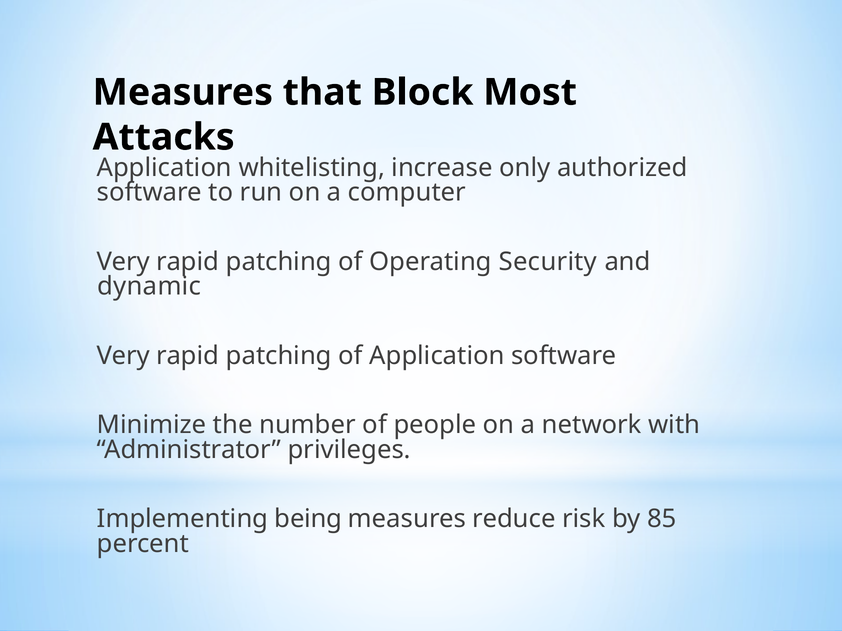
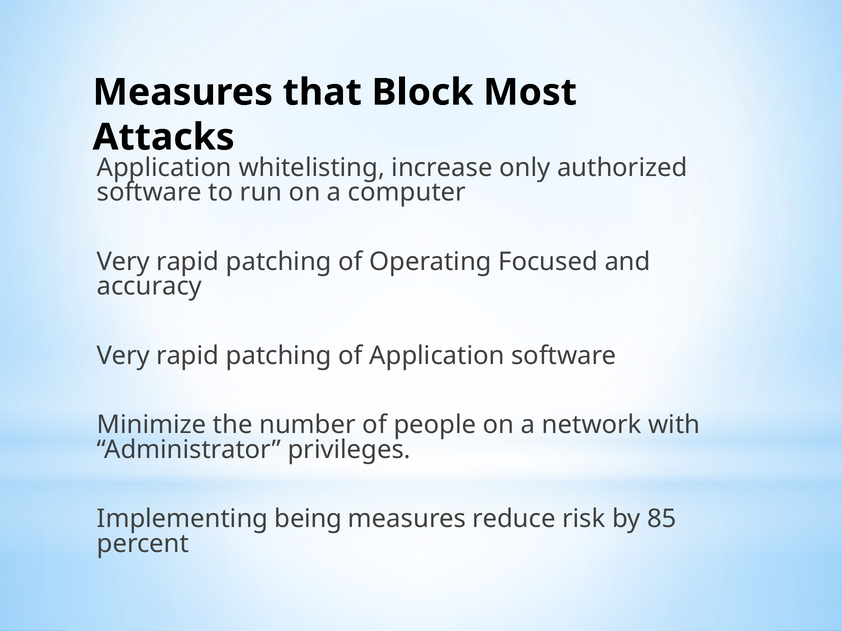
Security: Security -> Focused (548, 262)
dynamic: dynamic -> accuracy (149, 287)
